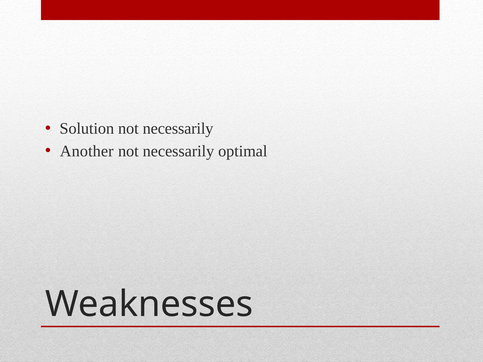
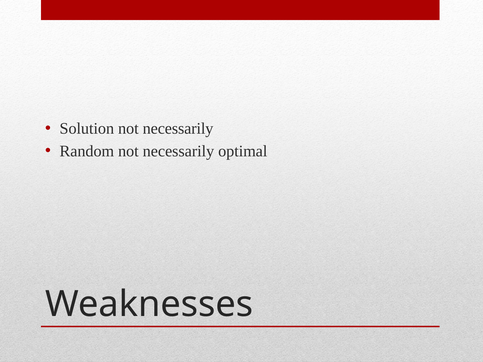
Another: Another -> Random (87, 151)
